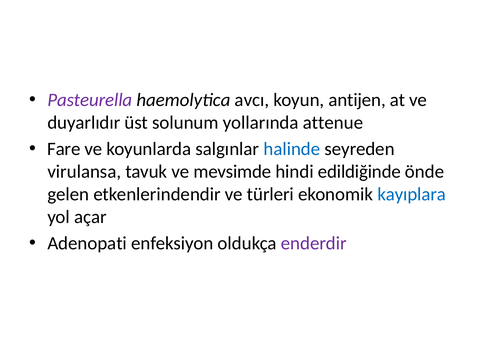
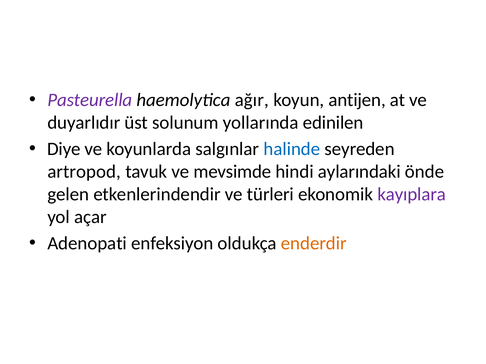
avcı: avcı -> ağır (252, 100)
attenue: attenue -> edinilen (333, 123)
Fare: Fare -> Diye (64, 149)
virulansa: virulansa -> artropod (84, 172)
edildiğinde: edildiğinde -> aylarındaki (359, 172)
kayıplara colour: blue -> purple (412, 194)
enderdir colour: purple -> orange (314, 243)
